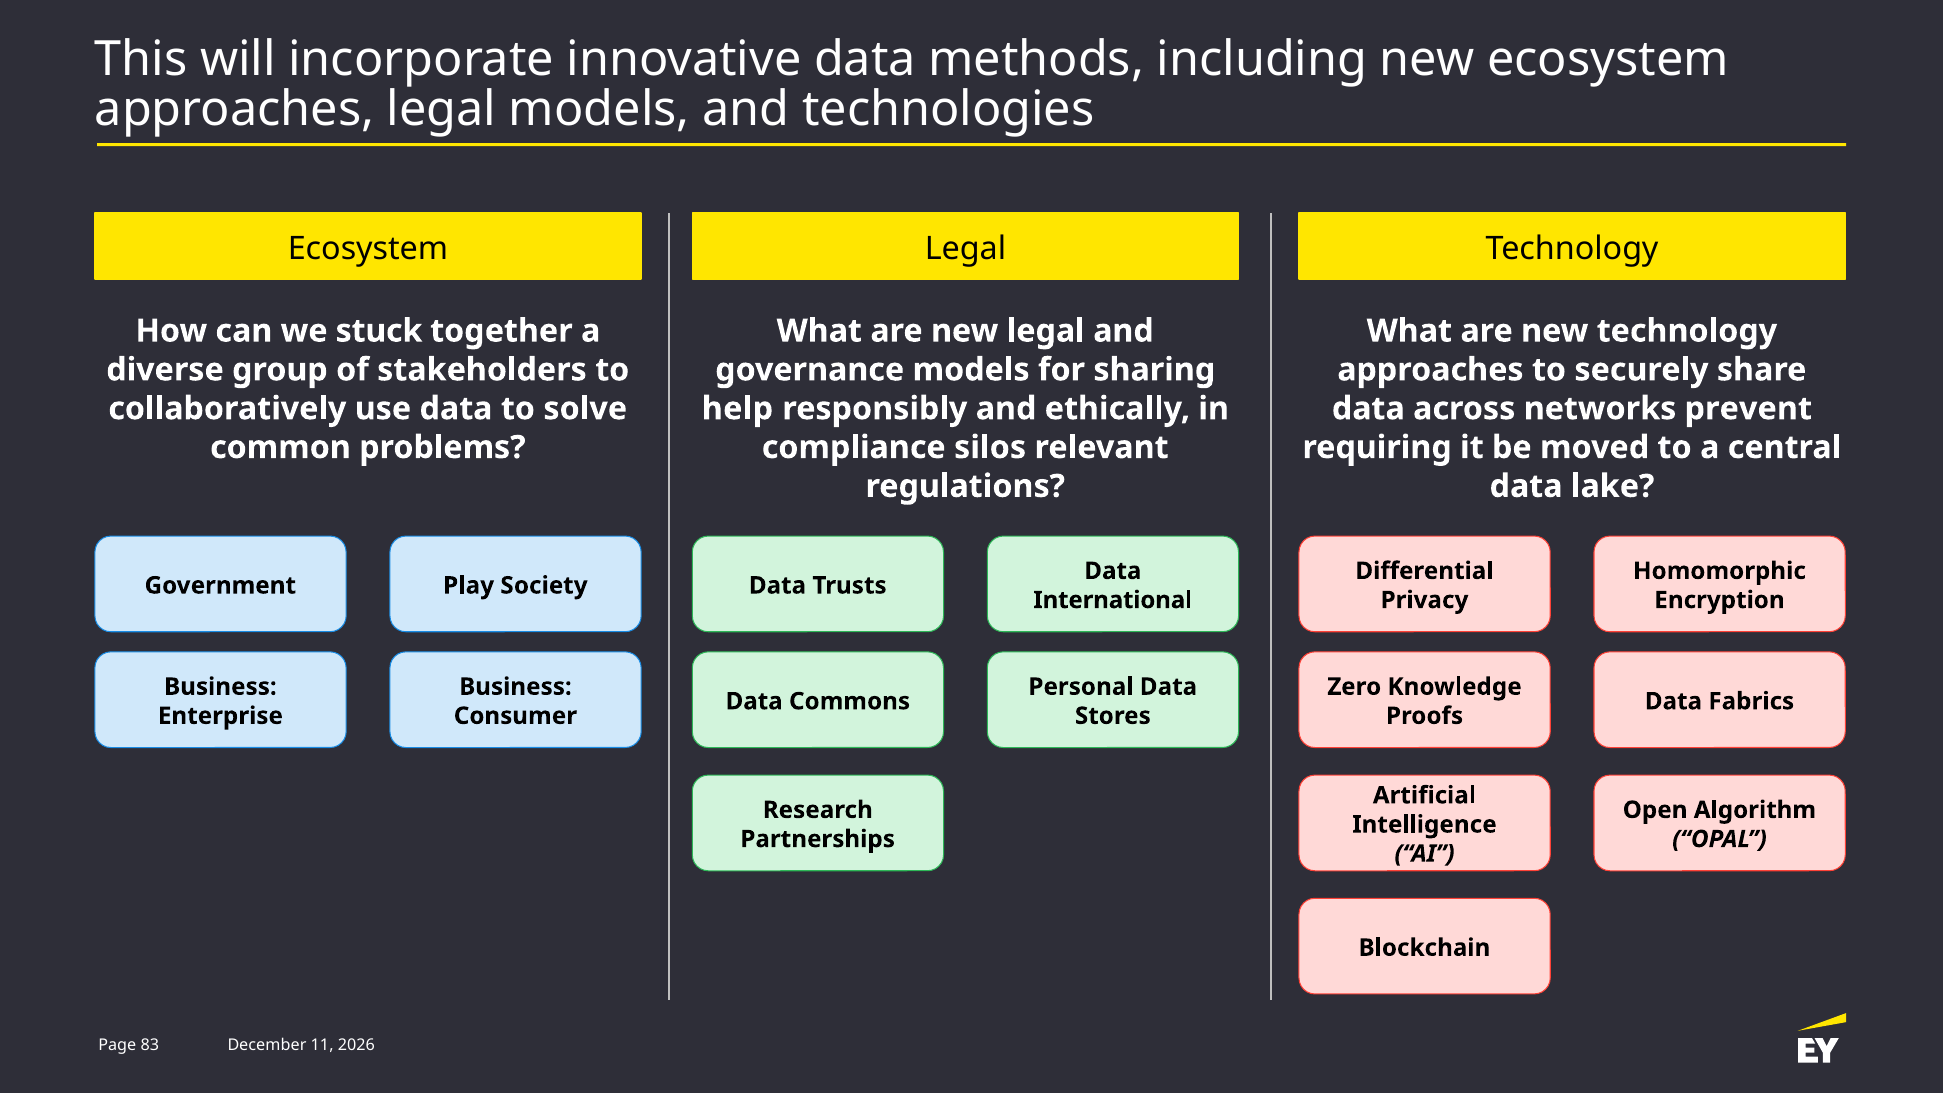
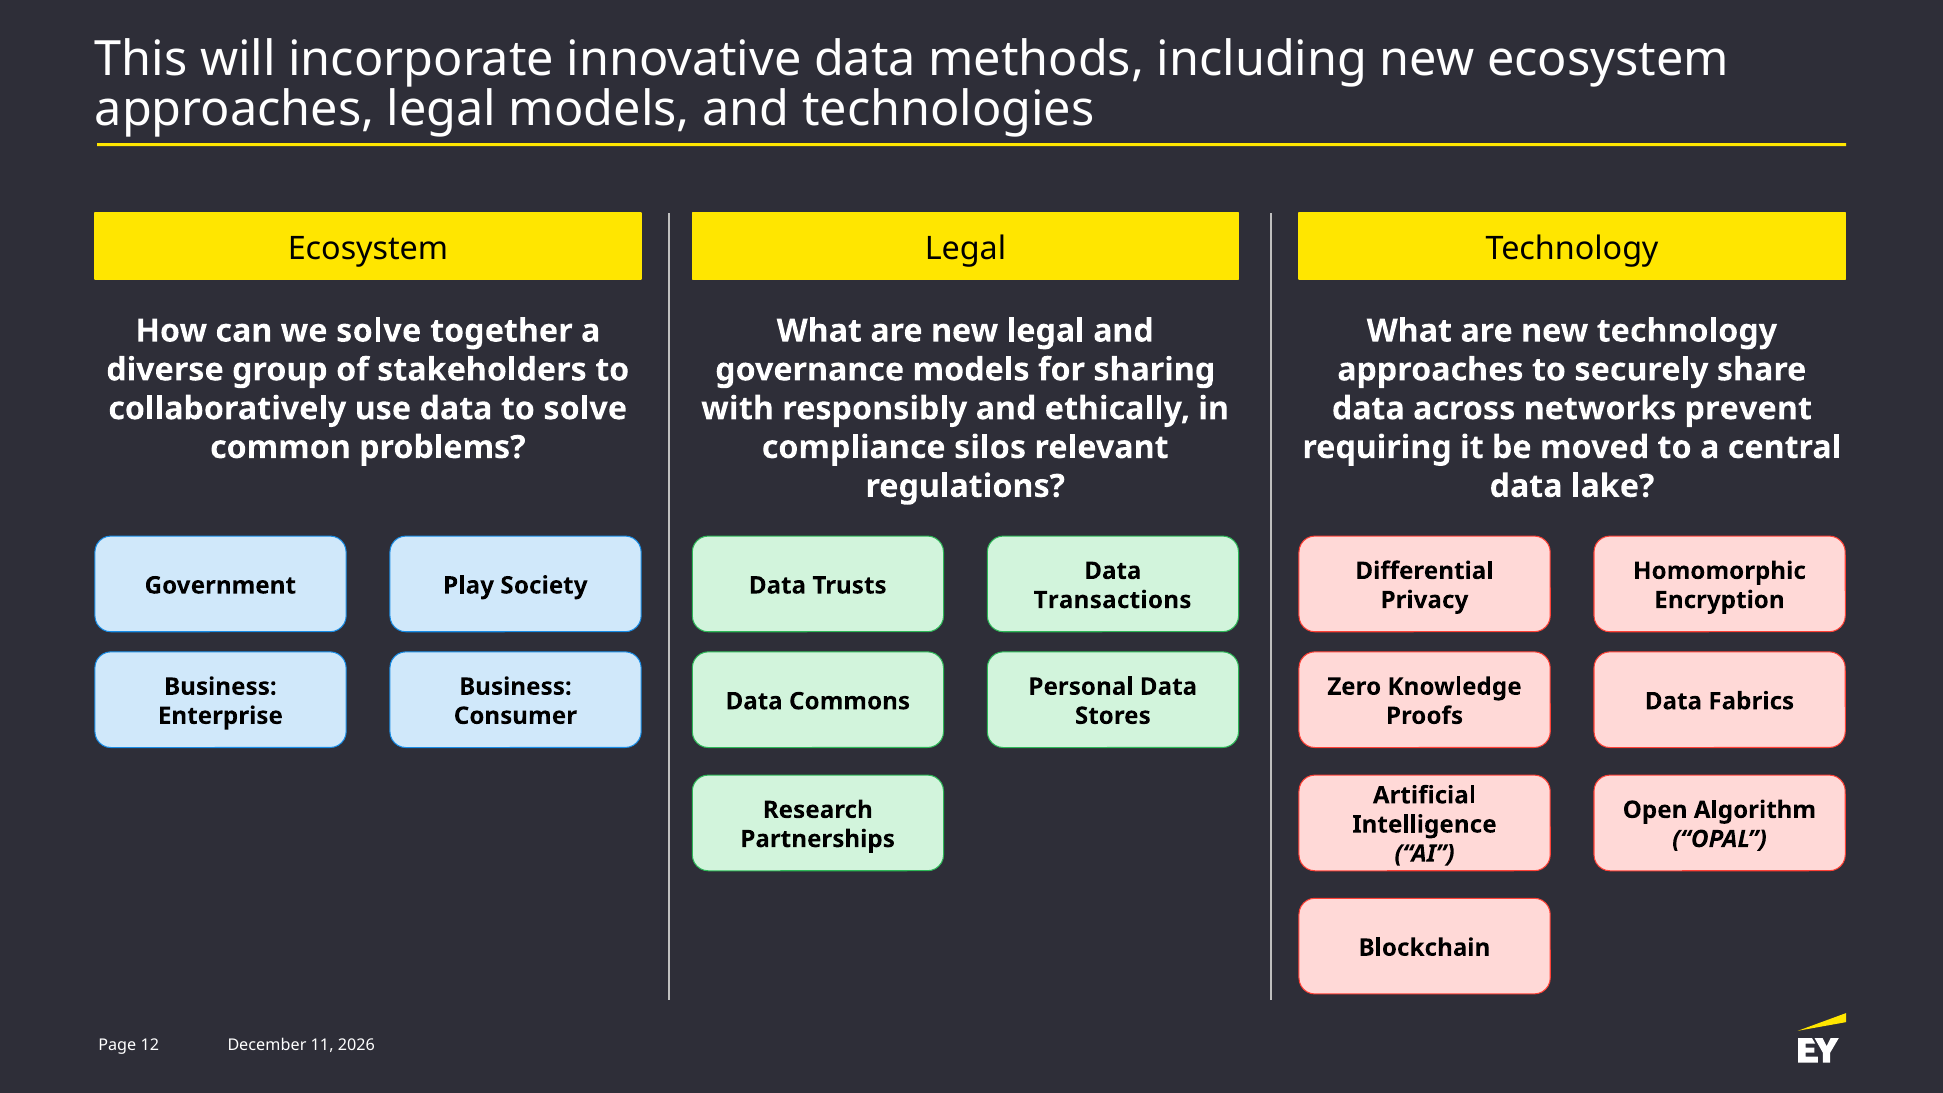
we stuck: stuck -> solve (379, 331)
help: help -> with (738, 408)
International: International -> Transactions (1113, 600)
83: 83 -> 12 (150, 1045)
